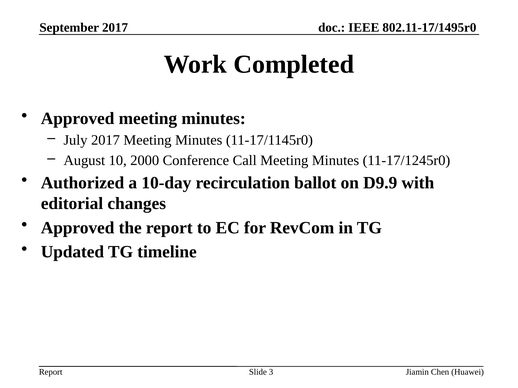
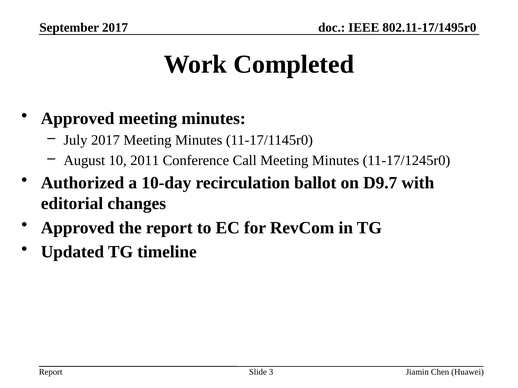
2000: 2000 -> 2011 (145, 161)
D9.9: D9.9 -> D9.7 (380, 183)
